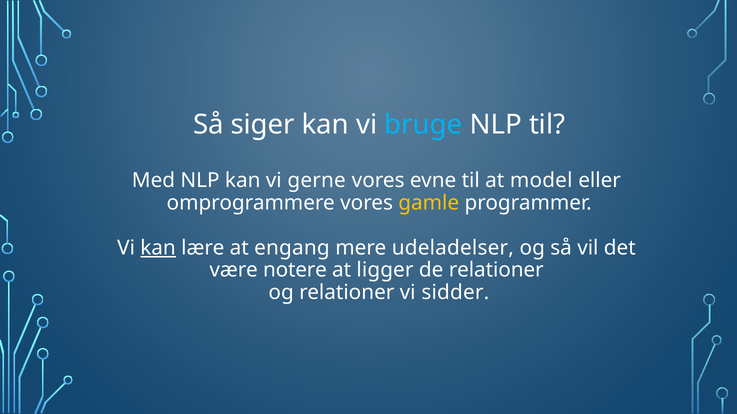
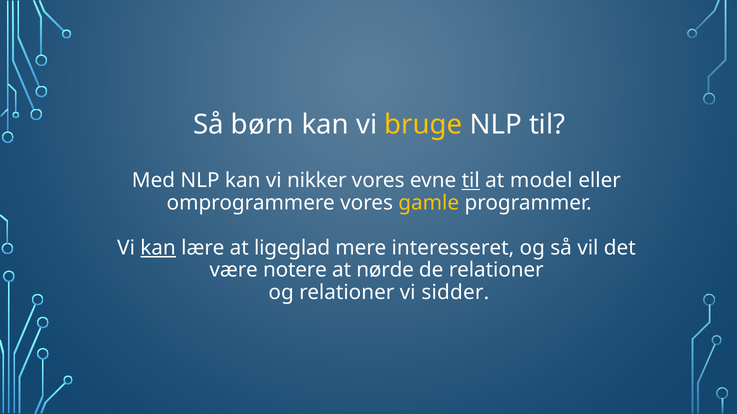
siger: siger -> børn (262, 125)
bruge colour: light blue -> yellow (423, 125)
gerne: gerne -> nikker (317, 181)
til underline: none -> present (471, 181)
engang: engang -> ligeglad (292, 248)
udeladelser: udeladelser -> interesseret (453, 248)
ligger: ligger -> nørde (385, 271)
